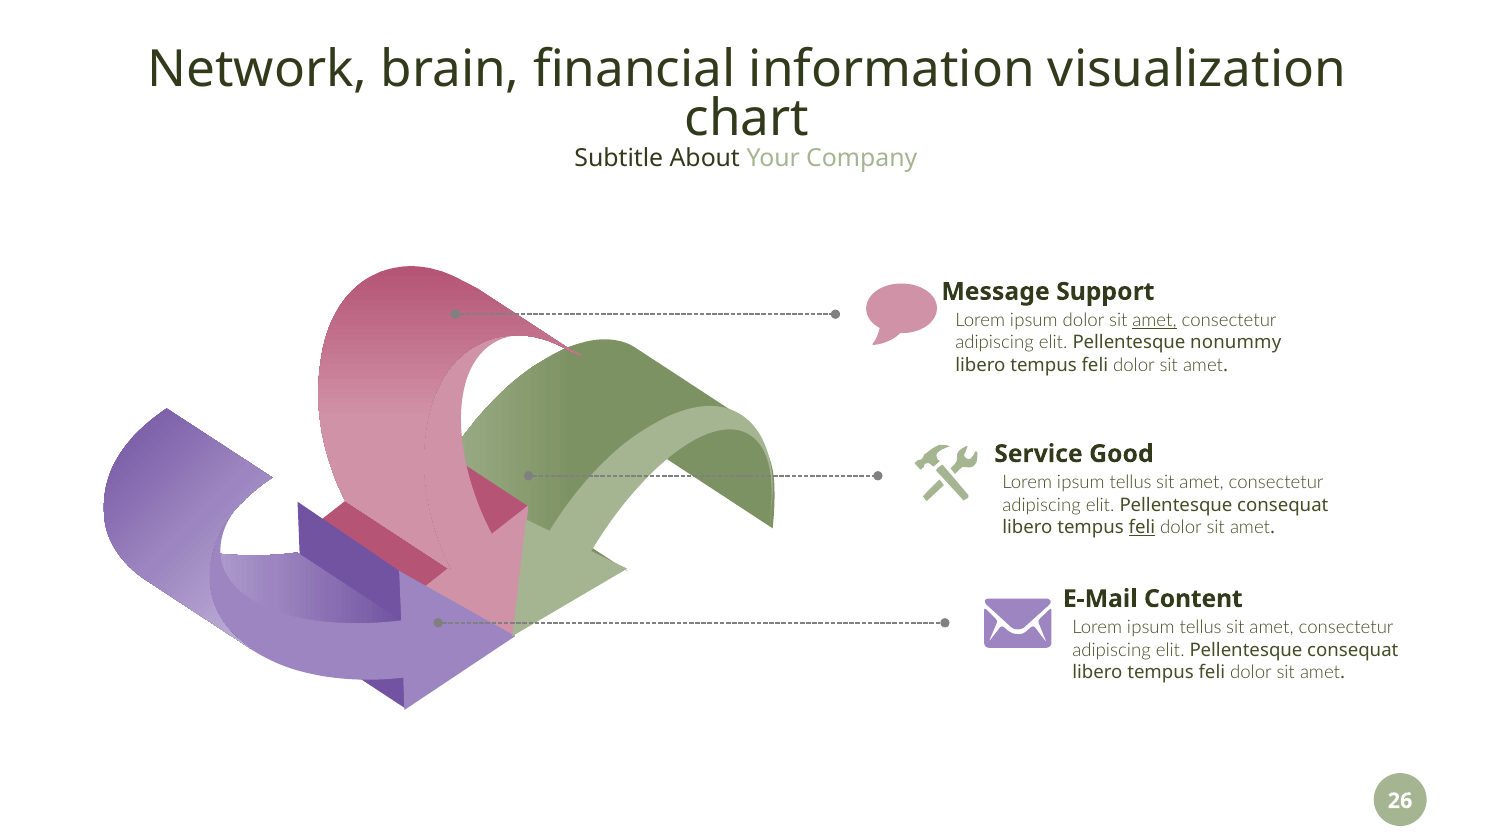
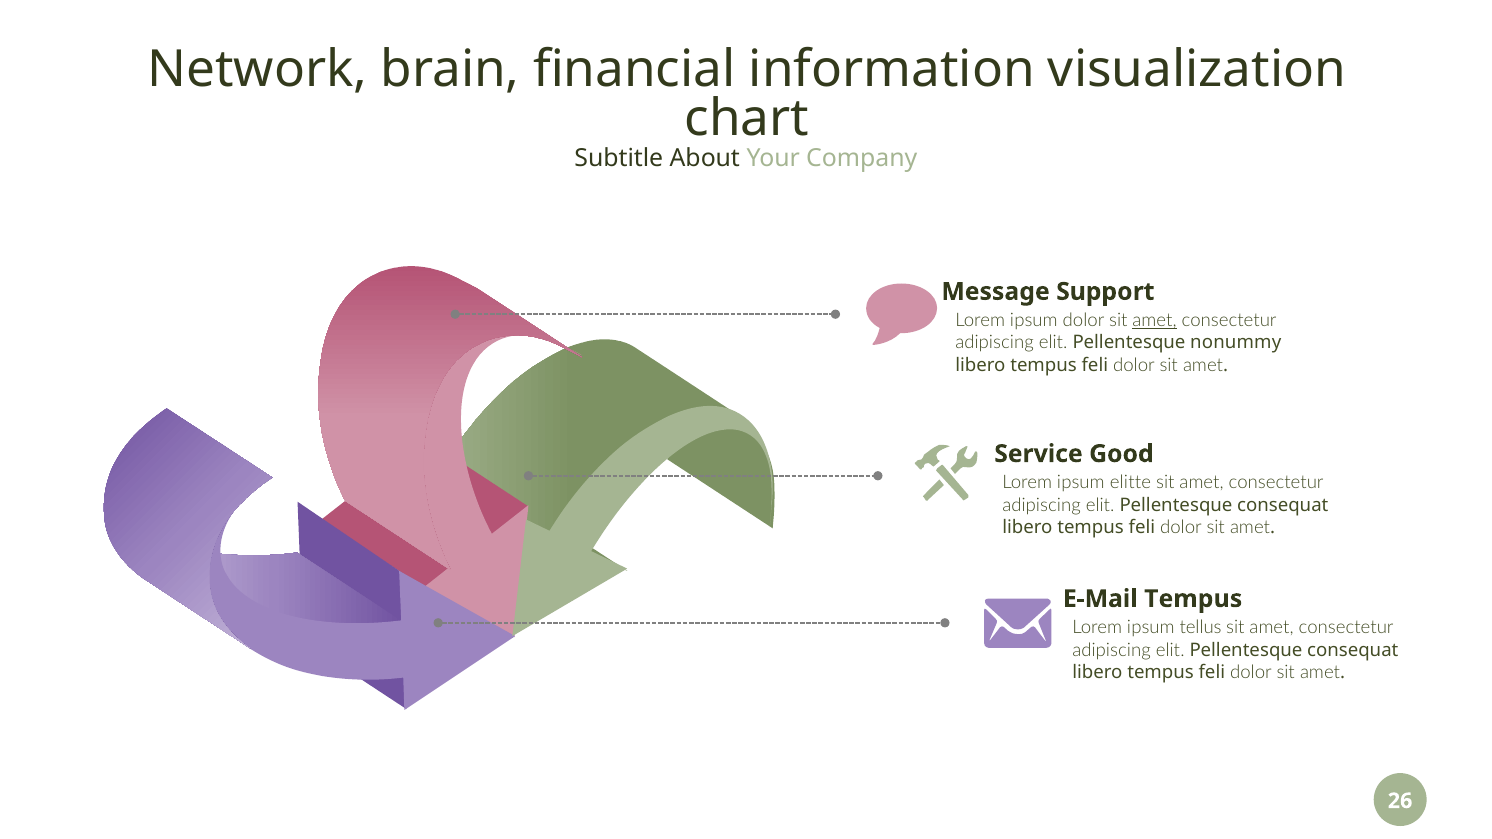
tellus: tellus -> elitte (1130, 483)
feli underline: present -> none (1142, 527)
E-Mail Content: Content -> Tempus (1193, 599)
